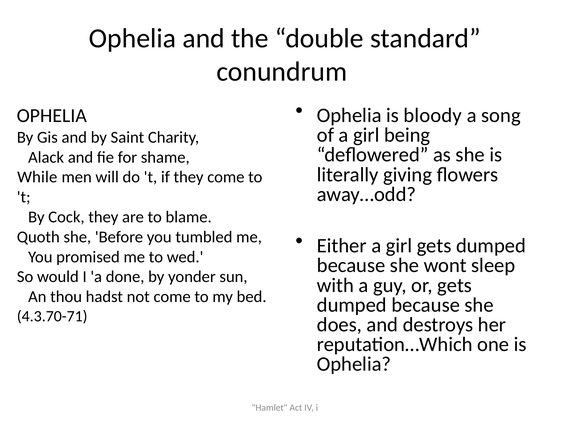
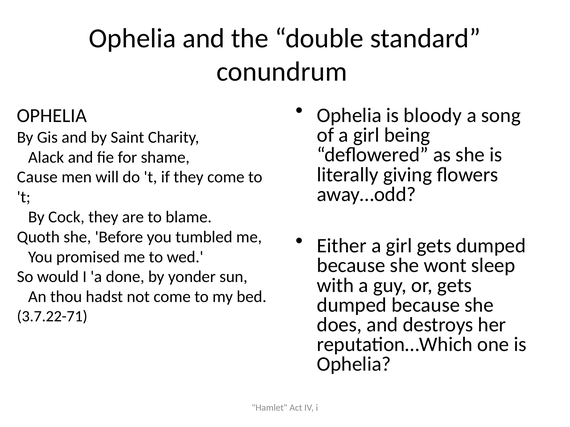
While: While -> Cause (37, 177)
4.3.70-71: 4.3.70-71 -> 3.7.22-71 (52, 317)
